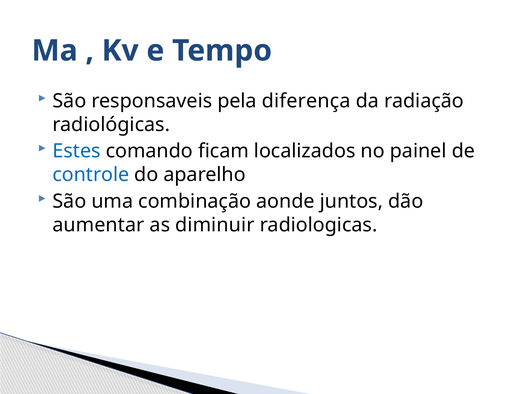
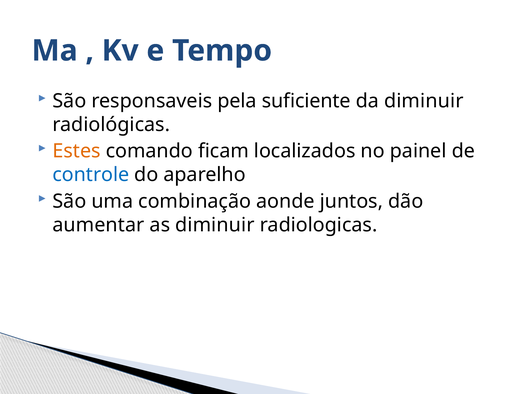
diferença: diferença -> suficiente (306, 101)
da radiação: radiação -> diminuir (424, 101)
Estes colour: blue -> orange (77, 151)
